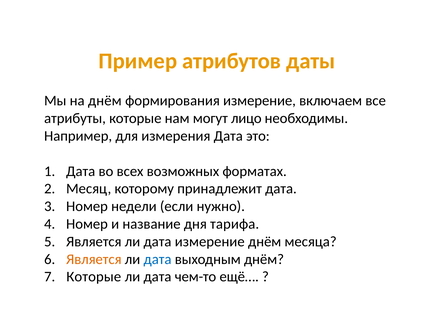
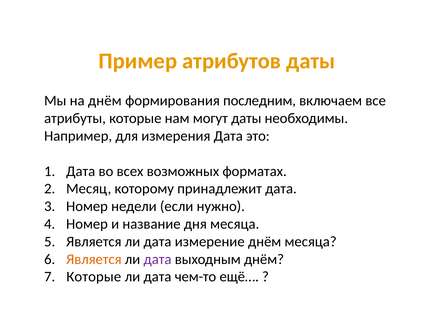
формирования измерение: измерение -> последним (260, 101)
могут лицо: лицо -> даты (246, 118)
дня тарифа: тарифа -> месяца (235, 224)
дата colour: blue -> purple (158, 259)
